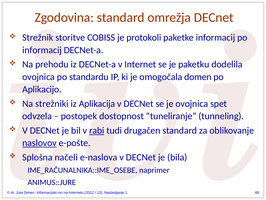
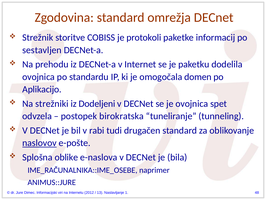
informacij: informacij -> sestavljen (42, 50)
Aplikacija: Aplikacija -> Dodeljeni (97, 103)
dostopnost: dostopnost -> birokratska (122, 116)
rabi underline: present -> none (97, 130)
načeli: načeli -> oblike (66, 157)
